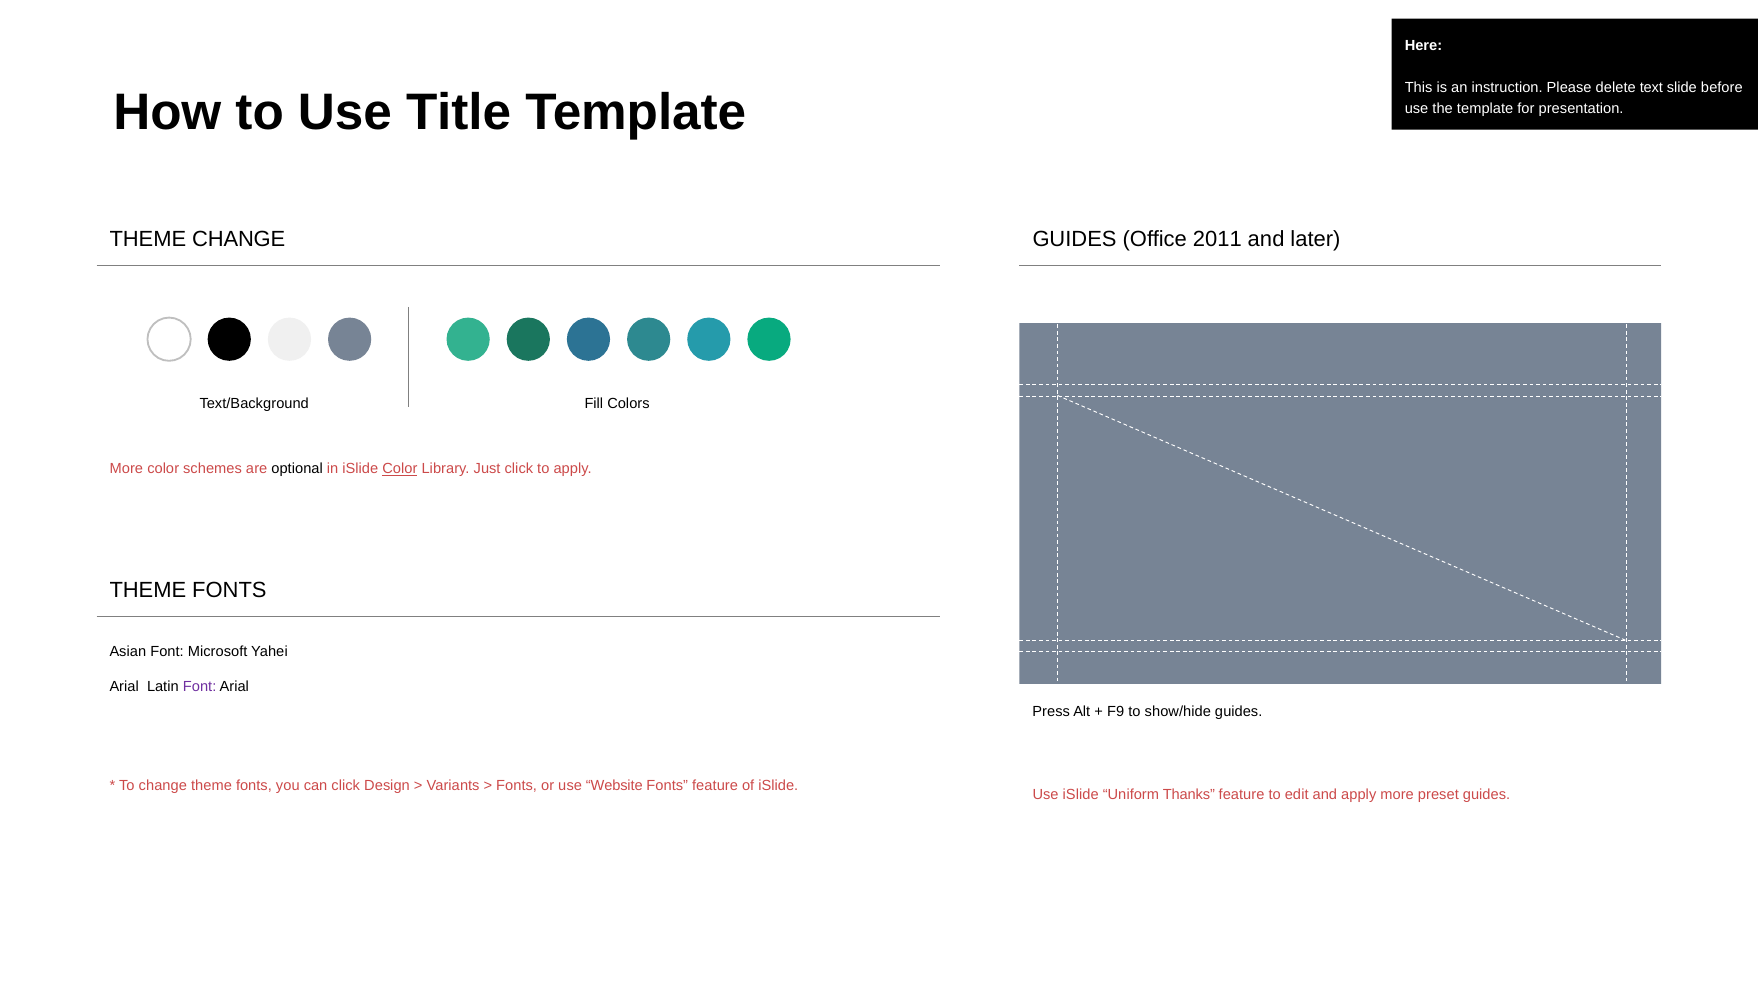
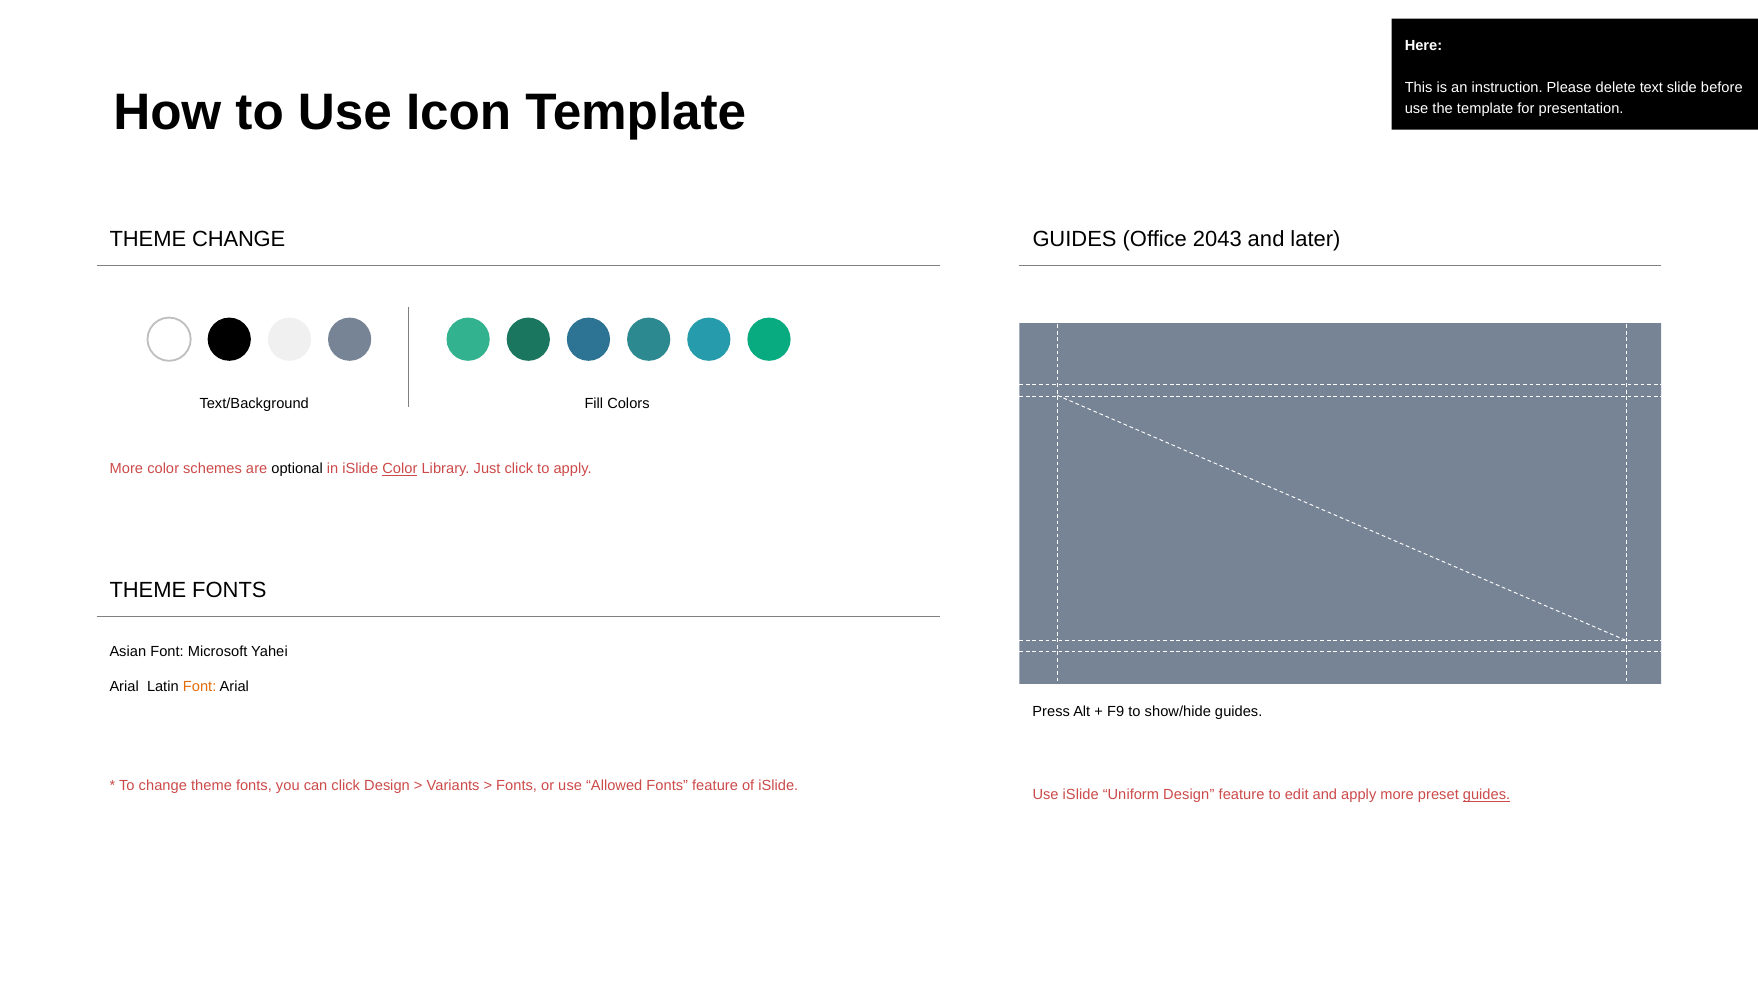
Title: Title -> Icon (459, 112)
2011: 2011 -> 2043 (1217, 239)
Font colour: purple -> orange (200, 687)
Website: Website -> Allowed (614, 786)
Uniform Thanks: Thanks -> Design (1189, 795)
guides underline: none -> present (1487, 795)
